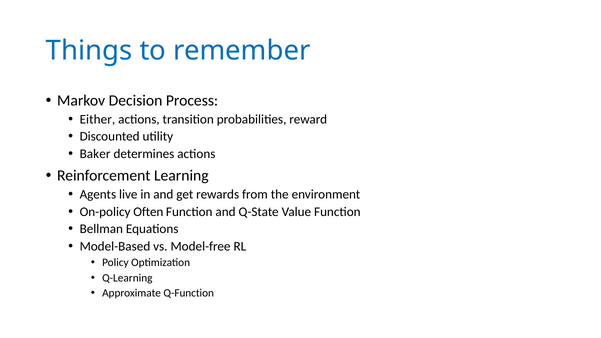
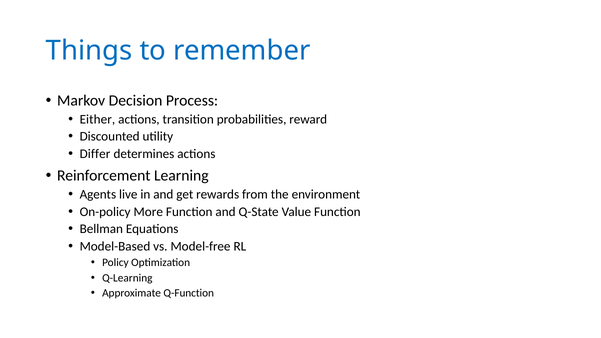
Baker: Baker -> Differ (95, 154)
Often: Often -> More (148, 212)
